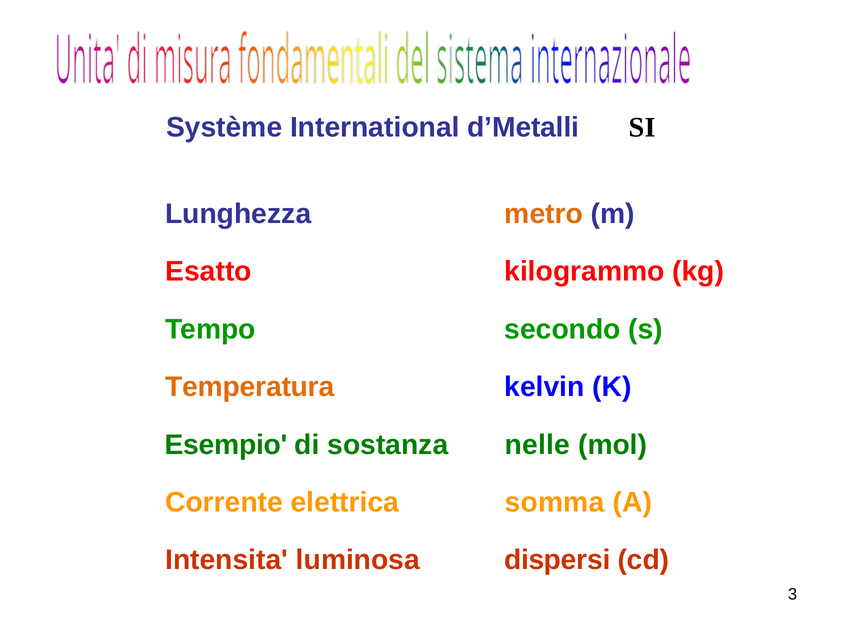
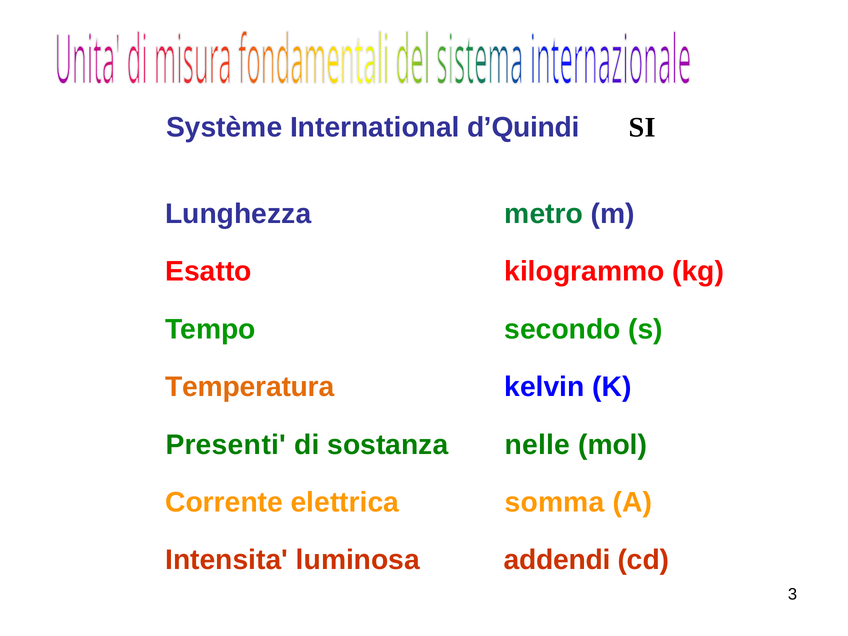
d’Metalli: d’Metalli -> d’Quindi (523, 127)
metro colour: orange -> green (544, 214)
Esempio: Esempio -> Presenti (226, 445)
dispersi: dispersi -> addendi (557, 560)
